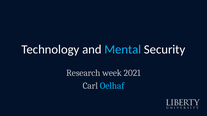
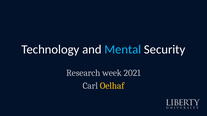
Oelhaf colour: light blue -> yellow (112, 86)
